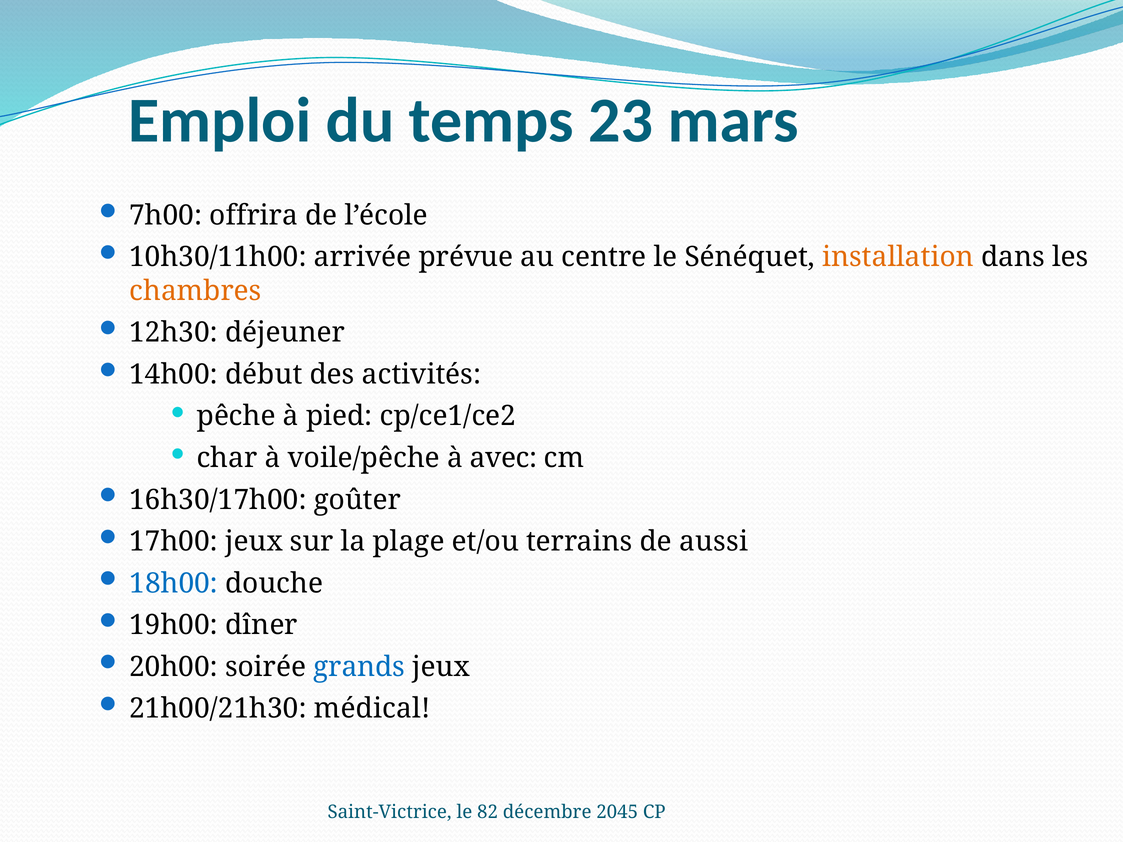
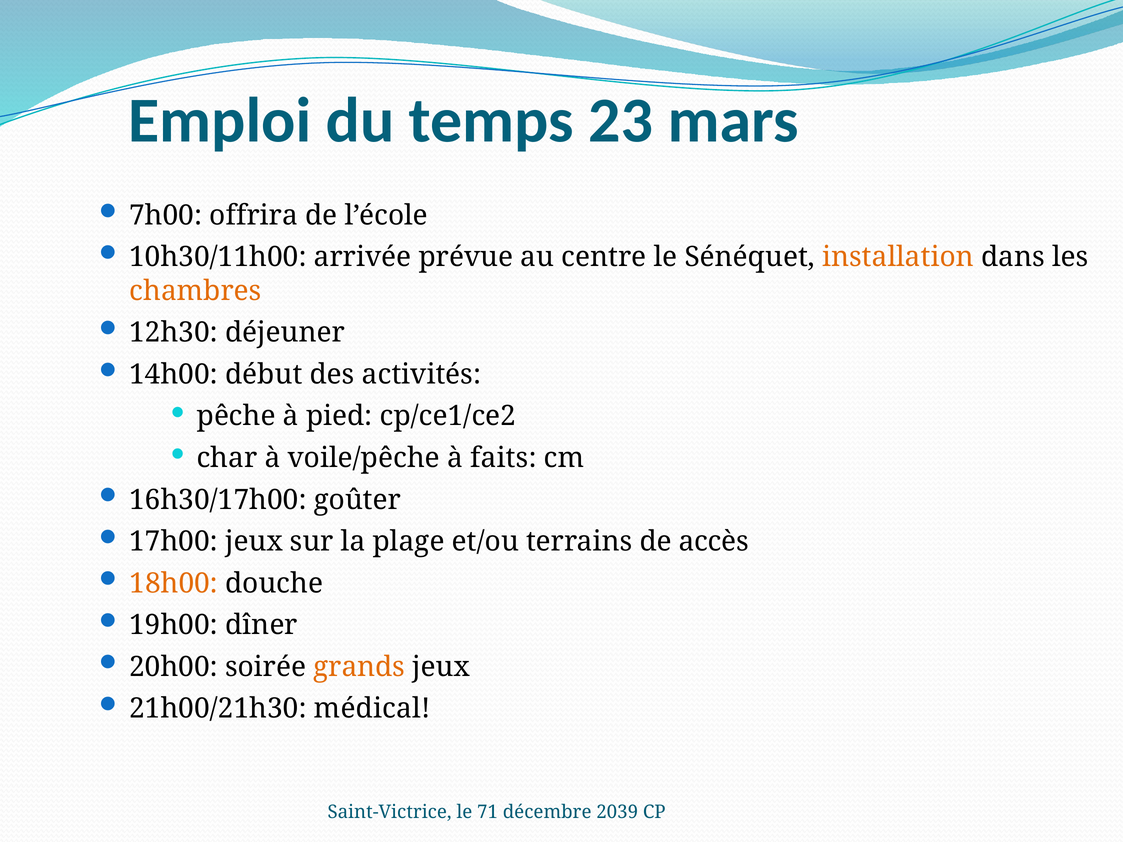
avec: avec -> faits (503, 458)
aussi: aussi -> accès (714, 542)
18h00 colour: blue -> orange (174, 583)
grands colour: blue -> orange (359, 667)
82: 82 -> 71 (488, 813)
2045: 2045 -> 2039 (617, 813)
